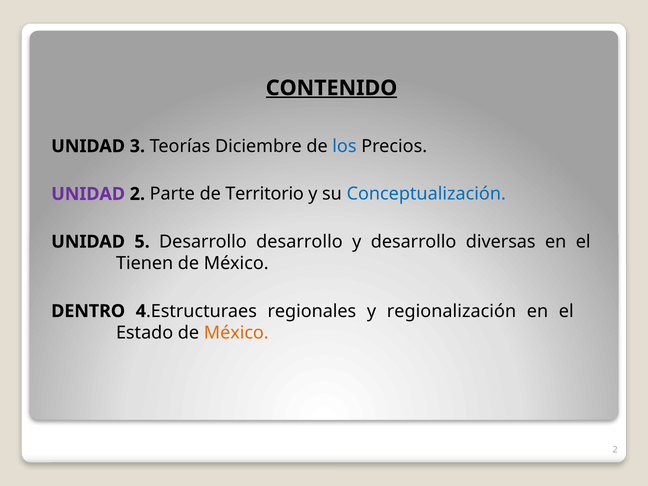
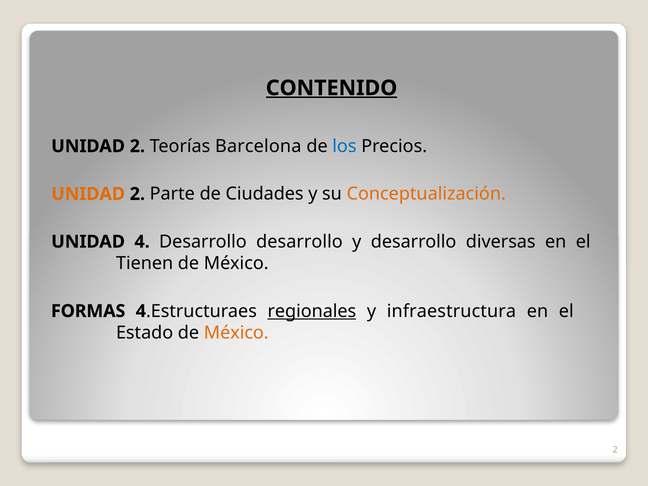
3: 3 -> 2 (137, 146)
Diciembre: Diciembre -> Barcelona (258, 146)
UNIDAD colour: purple -> orange (88, 194)
Territorio: Territorio -> Ciudades (265, 194)
Conceptualización colour: blue -> orange (426, 194)
UNIDAD 5: 5 -> 4 (142, 242)
DENTRO: DENTRO -> FORMAS (88, 311)
regionales underline: none -> present (312, 311)
regionalización: regionalización -> infraestructura (451, 311)
